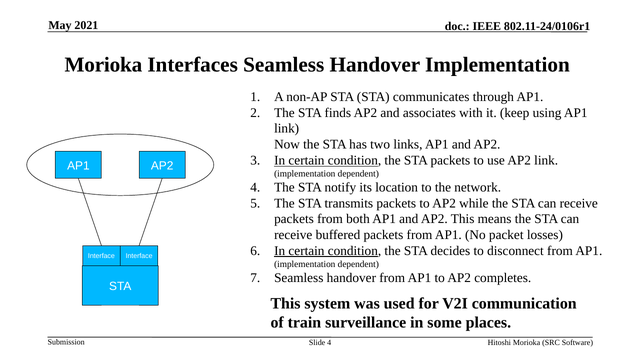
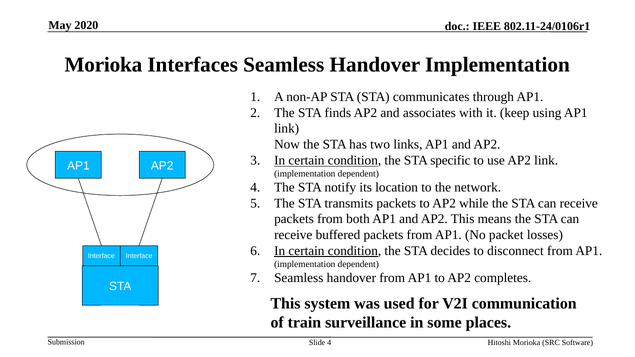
2021: 2021 -> 2020 (86, 25)
STA packets: packets -> specific (450, 160)
